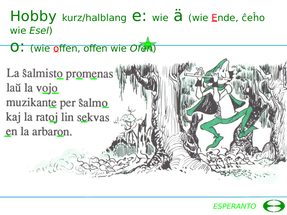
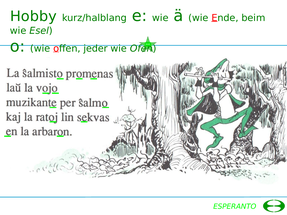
ĉeĥo: ĉeĥo -> beim (253, 18)
offen offen: offen -> jeder (96, 49)
